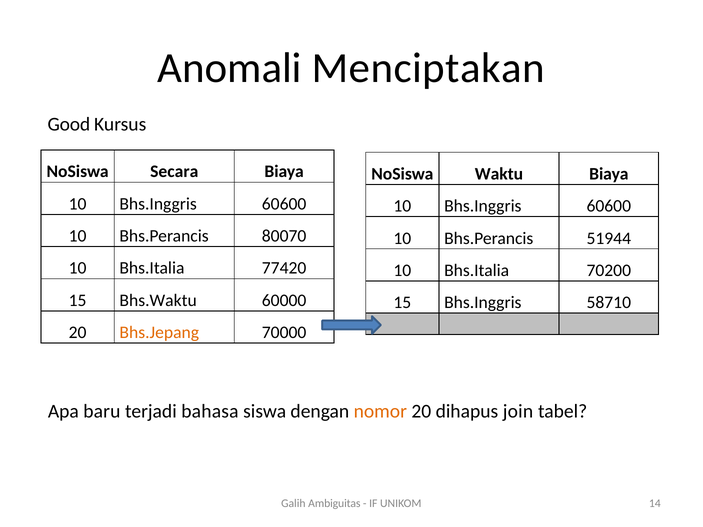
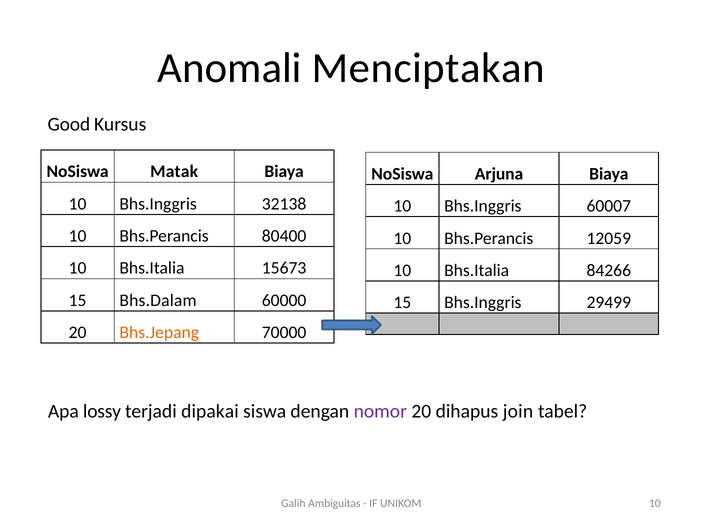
Secara: Secara -> Matak (174, 172)
Waktu: Waktu -> Arjuna (499, 174)
60600: 60600 -> 32138 (284, 204)
60600: 60600 -> 60007 (609, 206)
80070: 80070 -> 80400 (284, 236)
51944: 51944 -> 12059 (609, 238)
77420: 77420 -> 15673 (284, 268)
70200: 70200 -> 84266 (609, 271)
Bhs.Waktu: Bhs.Waktu -> Bhs.Dalam (158, 301)
58710: 58710 -> 29499 (609, 303)
baru: baru -> lossy (102, 411)
bahasa: bahasa -> dipakai (210, 411)
nomor colour: orange -> purple (380, 411)
UNIKOM 14: 14 -> 10 (655, 503)
